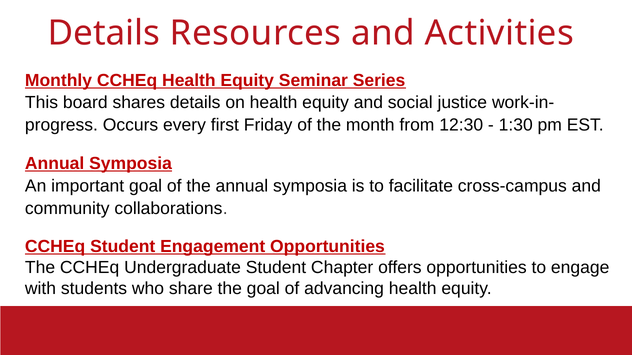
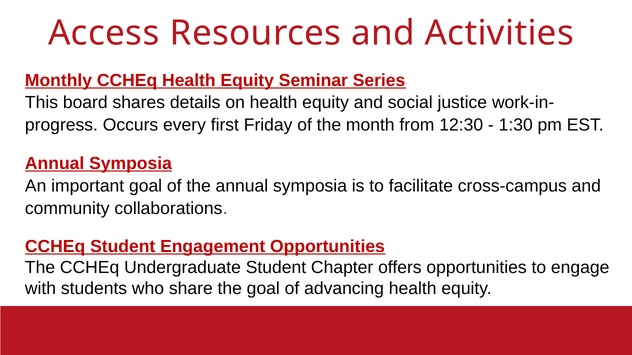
Details: Details -> Access (104, 33)
